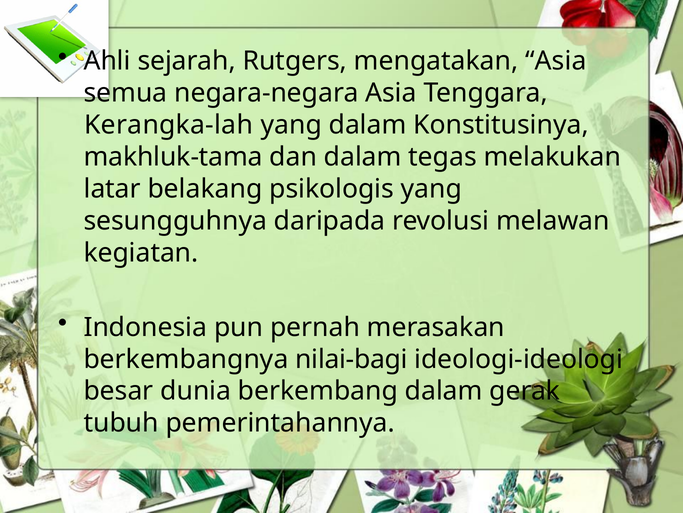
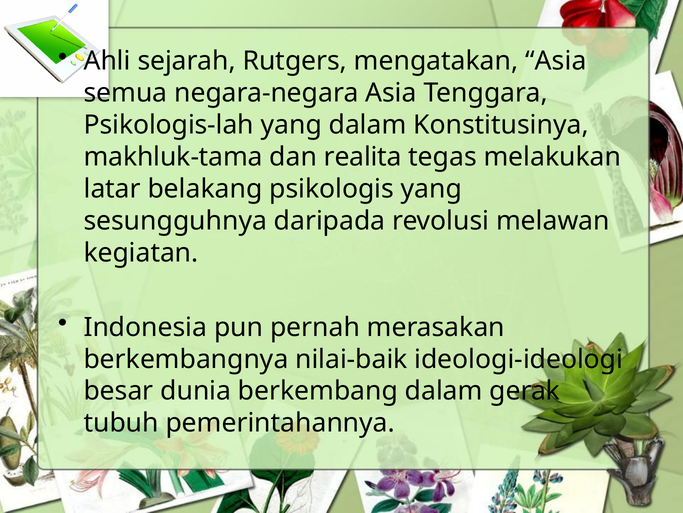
Kerangka-lah: Kerangka-lah -> Psikologis-lah (169, 125)
dan dalam: dalam -> realita (363, 157)
nilai-bagi: nilai-bagi -> nilai-baik (351, 359)
